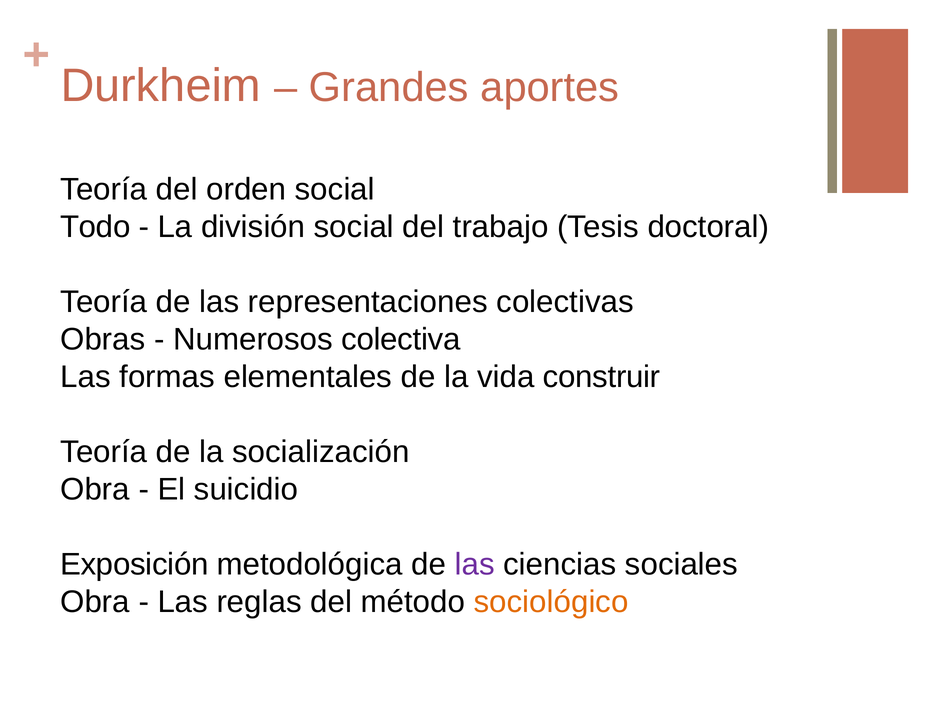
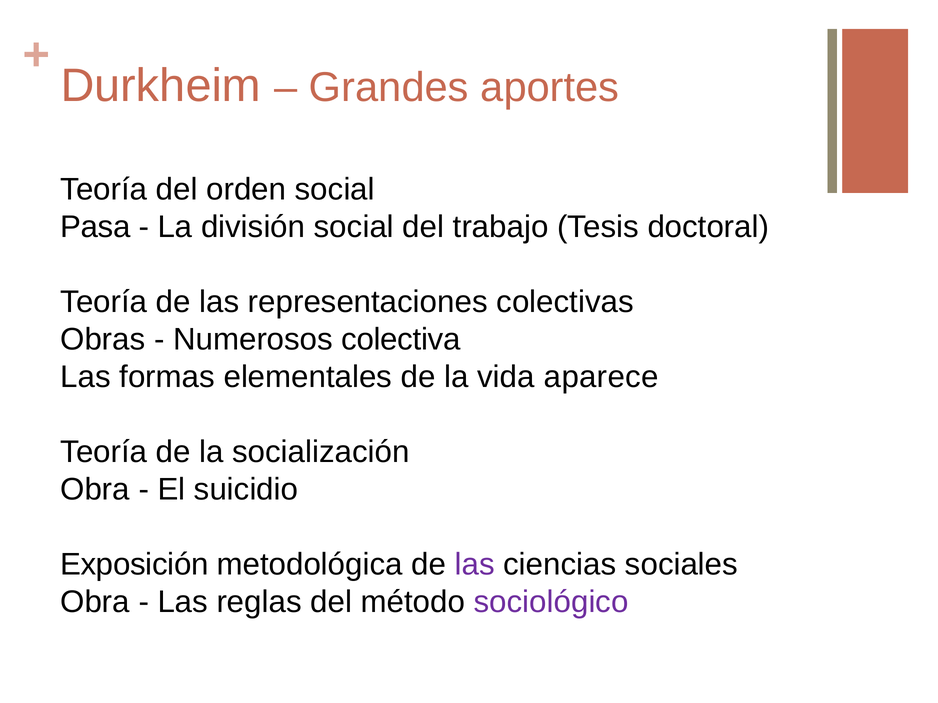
Todo: Todo -> Pasa (95, 227)
construir: construir -> aparece (601, 377)
sociológico colour: orange -> purple (551, 602)
